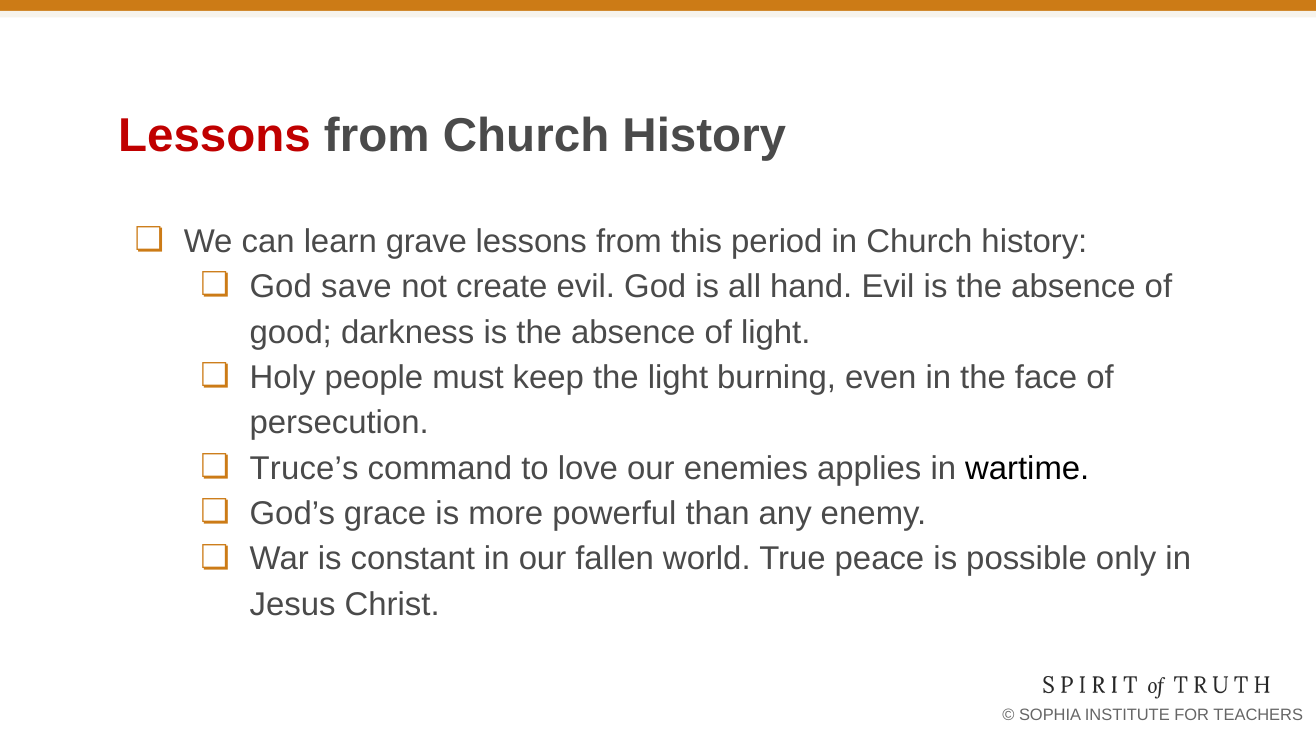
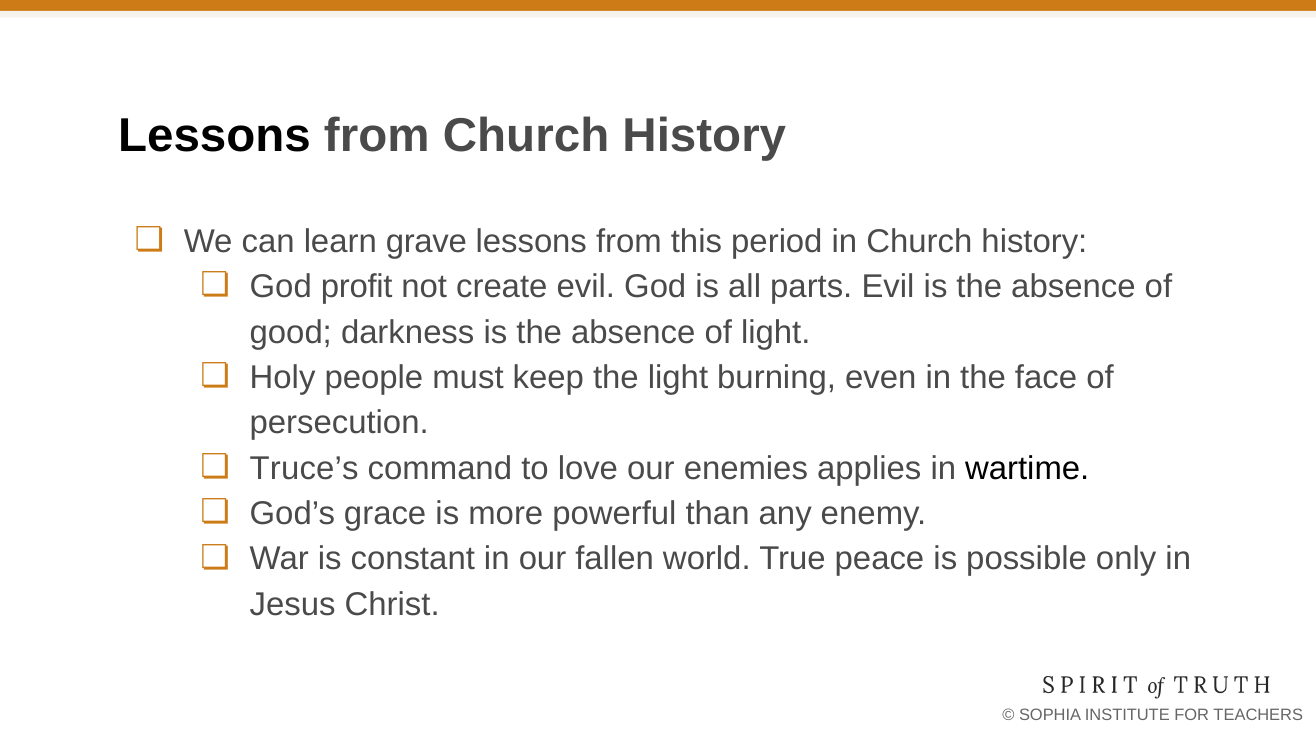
Lessons colour: red -> black (214, 136)
save: save -> profit (357, 287)
hand: hand -> parts (811, 287)
